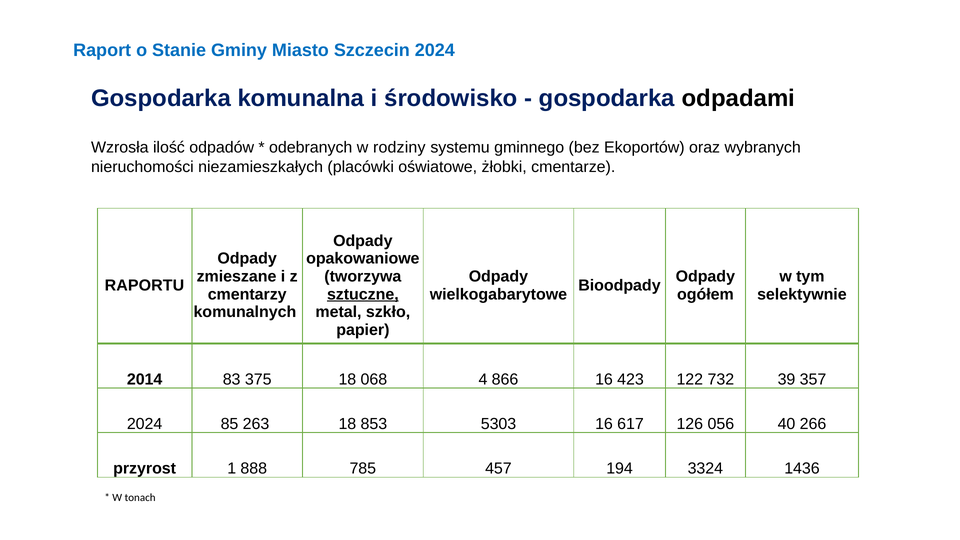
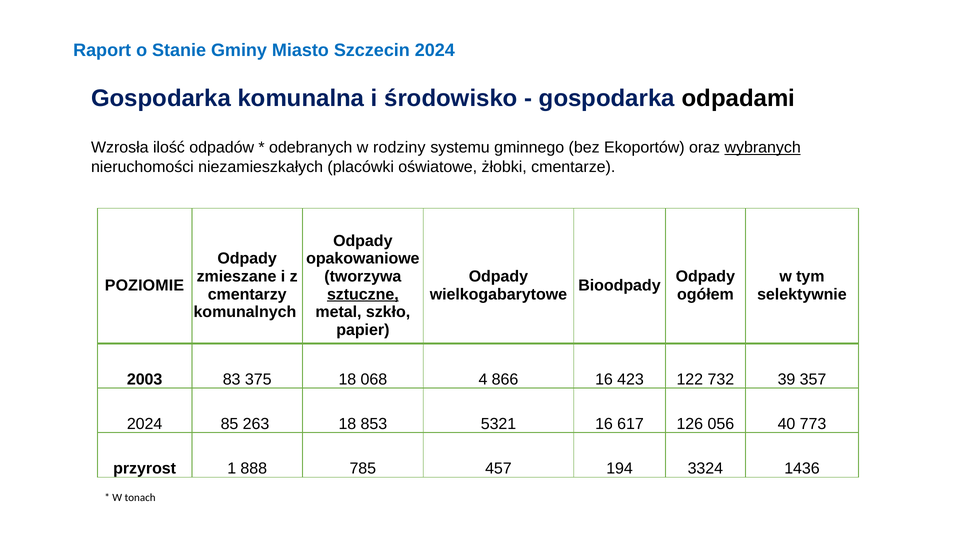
wybranych underline: none -> present (763, 148)
RAPORTU: RAPORTU -> POZIOMIE (144, 285)
2014: 2014 -> 2003 (145, 379)
5303: 5303 -> 5321 (498, 424)
266: 266 -> 773 (813, 424)
